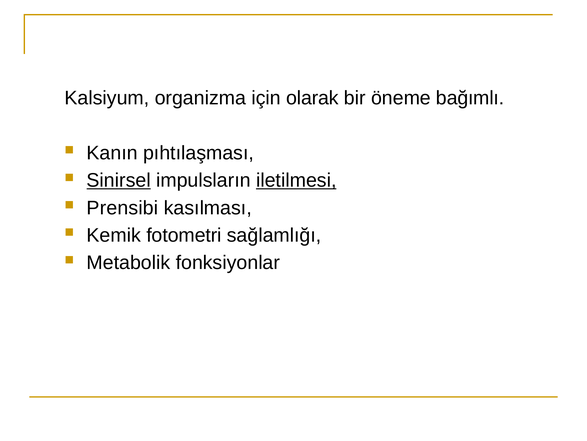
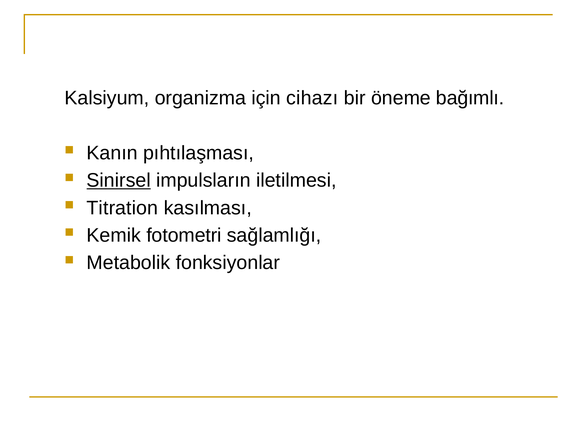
olarak: olarak -> cihazı (312, 98)
iletilmesi underline: present -> none (296, 180)
Prensibi: Prensibi -> Titration (122, 208)
